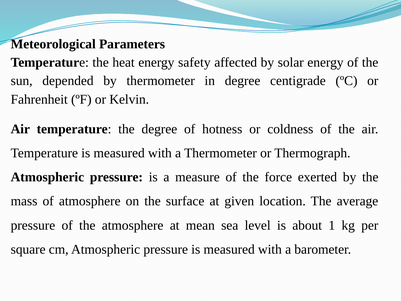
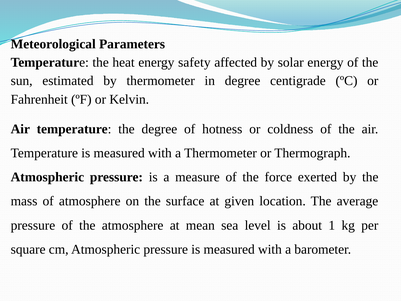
depended: depended -> estimated (68, 81)
